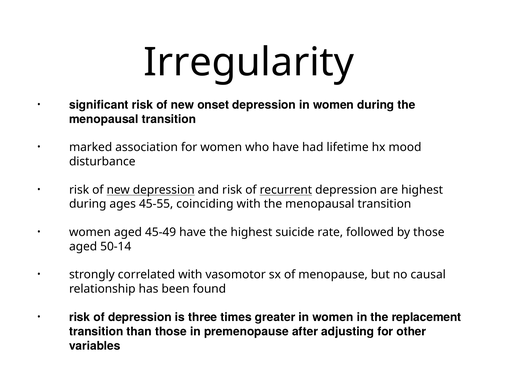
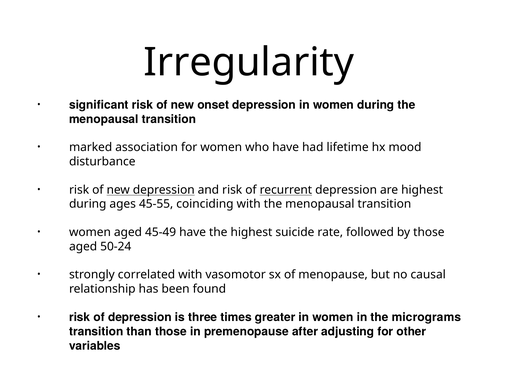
50-14: 50-14 -> 50-24 (116, 247)
replacement: replacement -> micrograms (426, 317)
